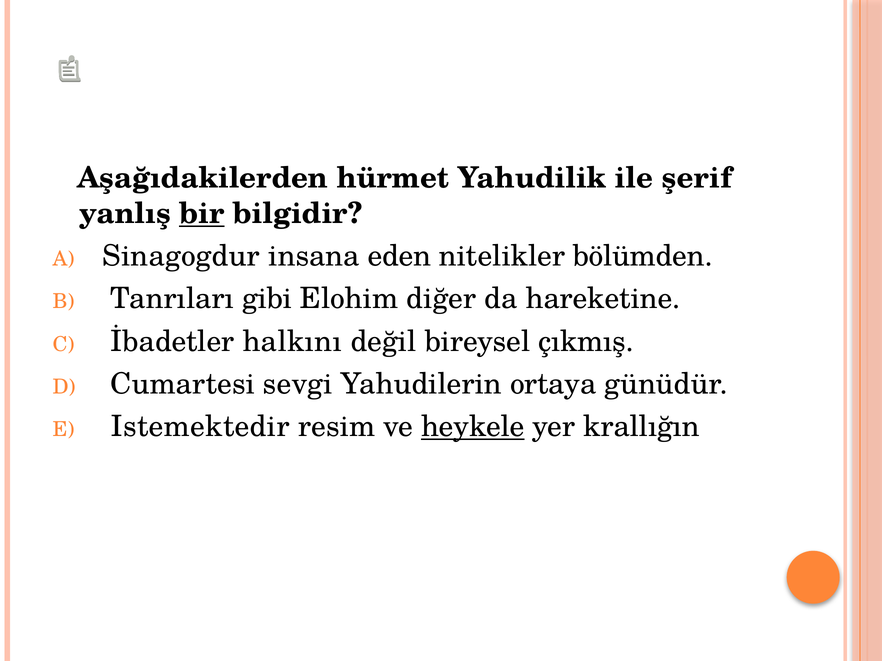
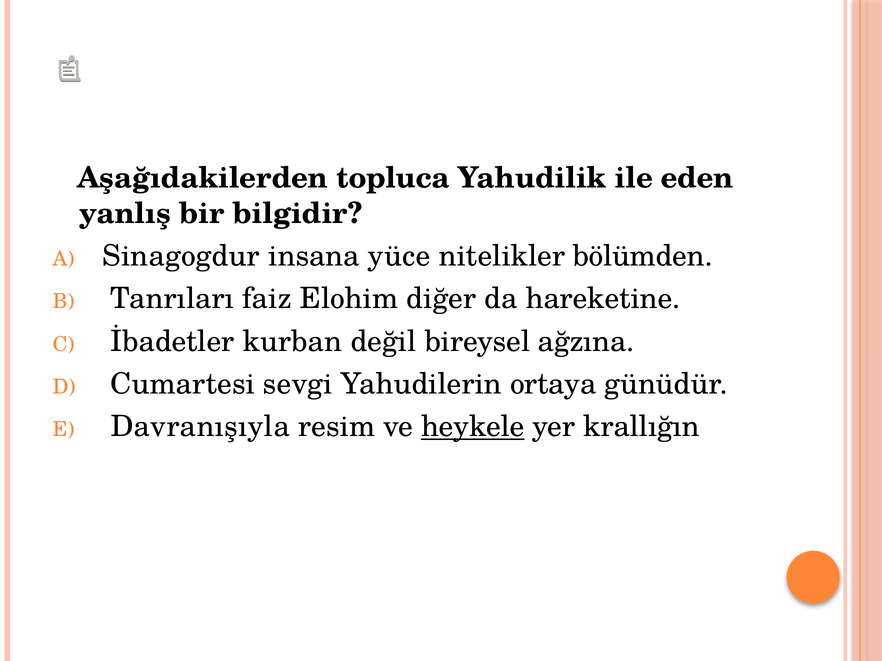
hürmet: hürmet -> topluca (393, 178)
şerif: şerif -> eden (697, 178)
bir underline: present -> none (202, 214)
eden: eden -> yüce (399, 256)
gibi: gibi -> faiz (267, 299)
halkını: halkını -> kurban (292, 342)
çıkmış: çıkmış -> ağzına (586, 342)
Istemektedir: Istemektedir -> Davranışıyla (200, 427)
